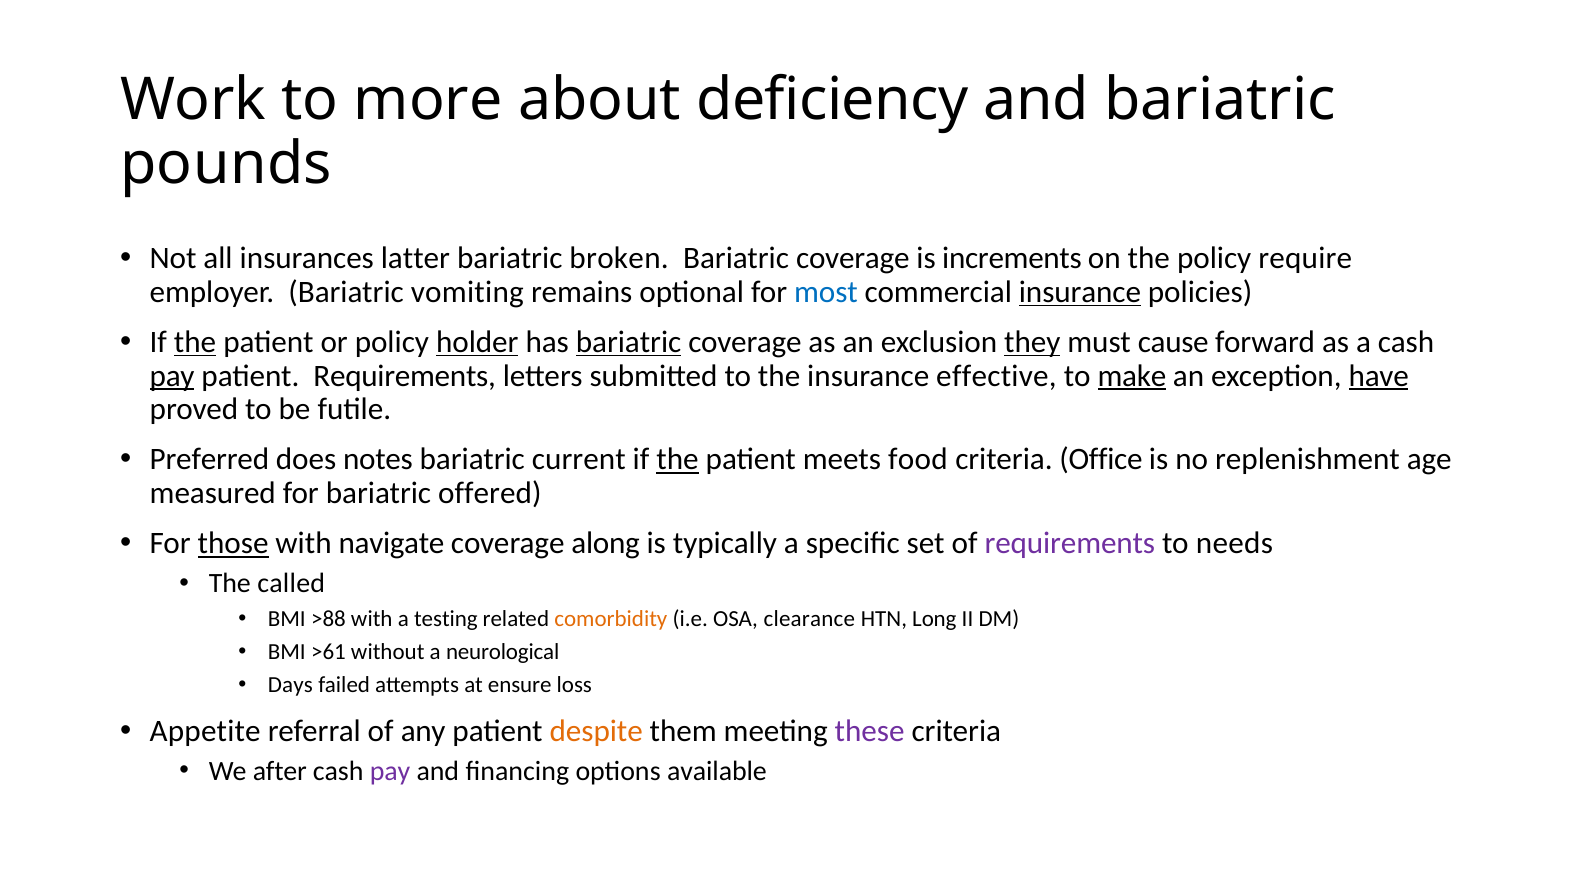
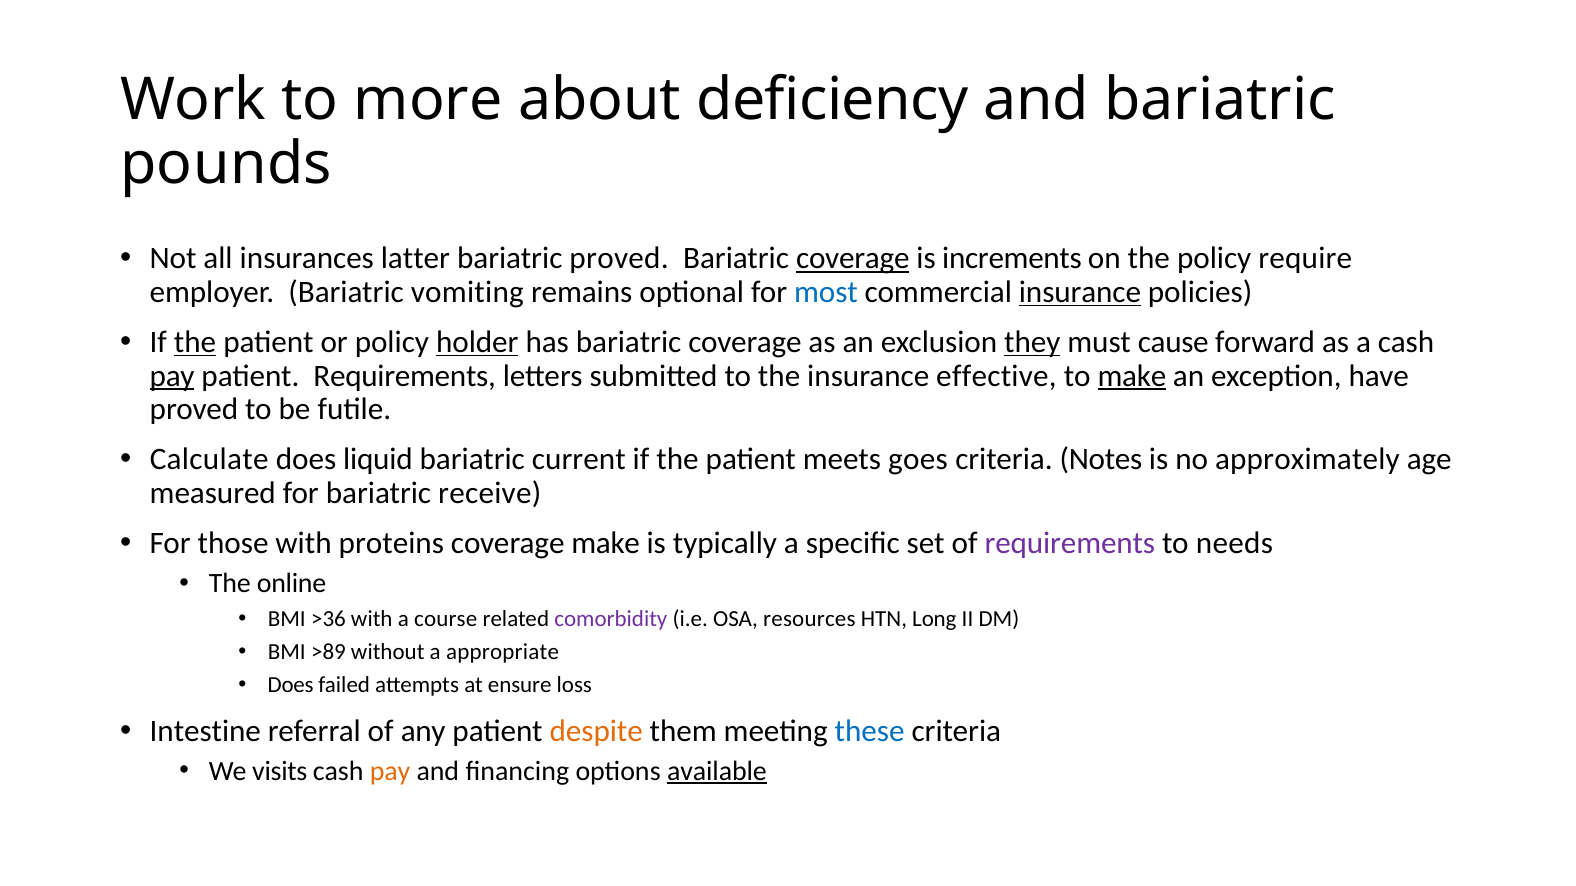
bariatric broken: broken -> proved (619, 259)
coverage underline: none -> present (853, 259)
bariatric underline: present -> none (629, 342)
have underline: present -> none (1379, 376)
Preferred: Preferred -> Calculate (209, 460)
notes: notes -> liquid (378, 460)
the underline: present -> none (678, 460)
food: food -> goes (918, 460)
Office: Office -> Notes (1101, 460)
replenishment: replenishment -> approximately (1307, 460)
offered: offered -> receive (490, 494)
those underline: present -> none (233, 544)
navigate: navigate -> proteins (391, 544)
coverage along: along -> make (606, 544)
called: called -> online (291, 584)
>88: >88 -> >36 (328, 620)
testing: testing -> course (446, 620)
comorbidity colour: orange -> purple (611, 620)
clearance: clearance -> resources (809, 620)
>61: >61 -> >89 (328, 653)
neurological: neurological -> appropriate (502, 653)
Days: Days -> Does (291, 686)
Appetite: Appetite -> Intestine (205, 731)
these colour: purple -> blue (870, 731)
after: after -> visits (280, 771)
pay colour: purple -> orange (390, 771)
available underline: none -> present (717, 771)
